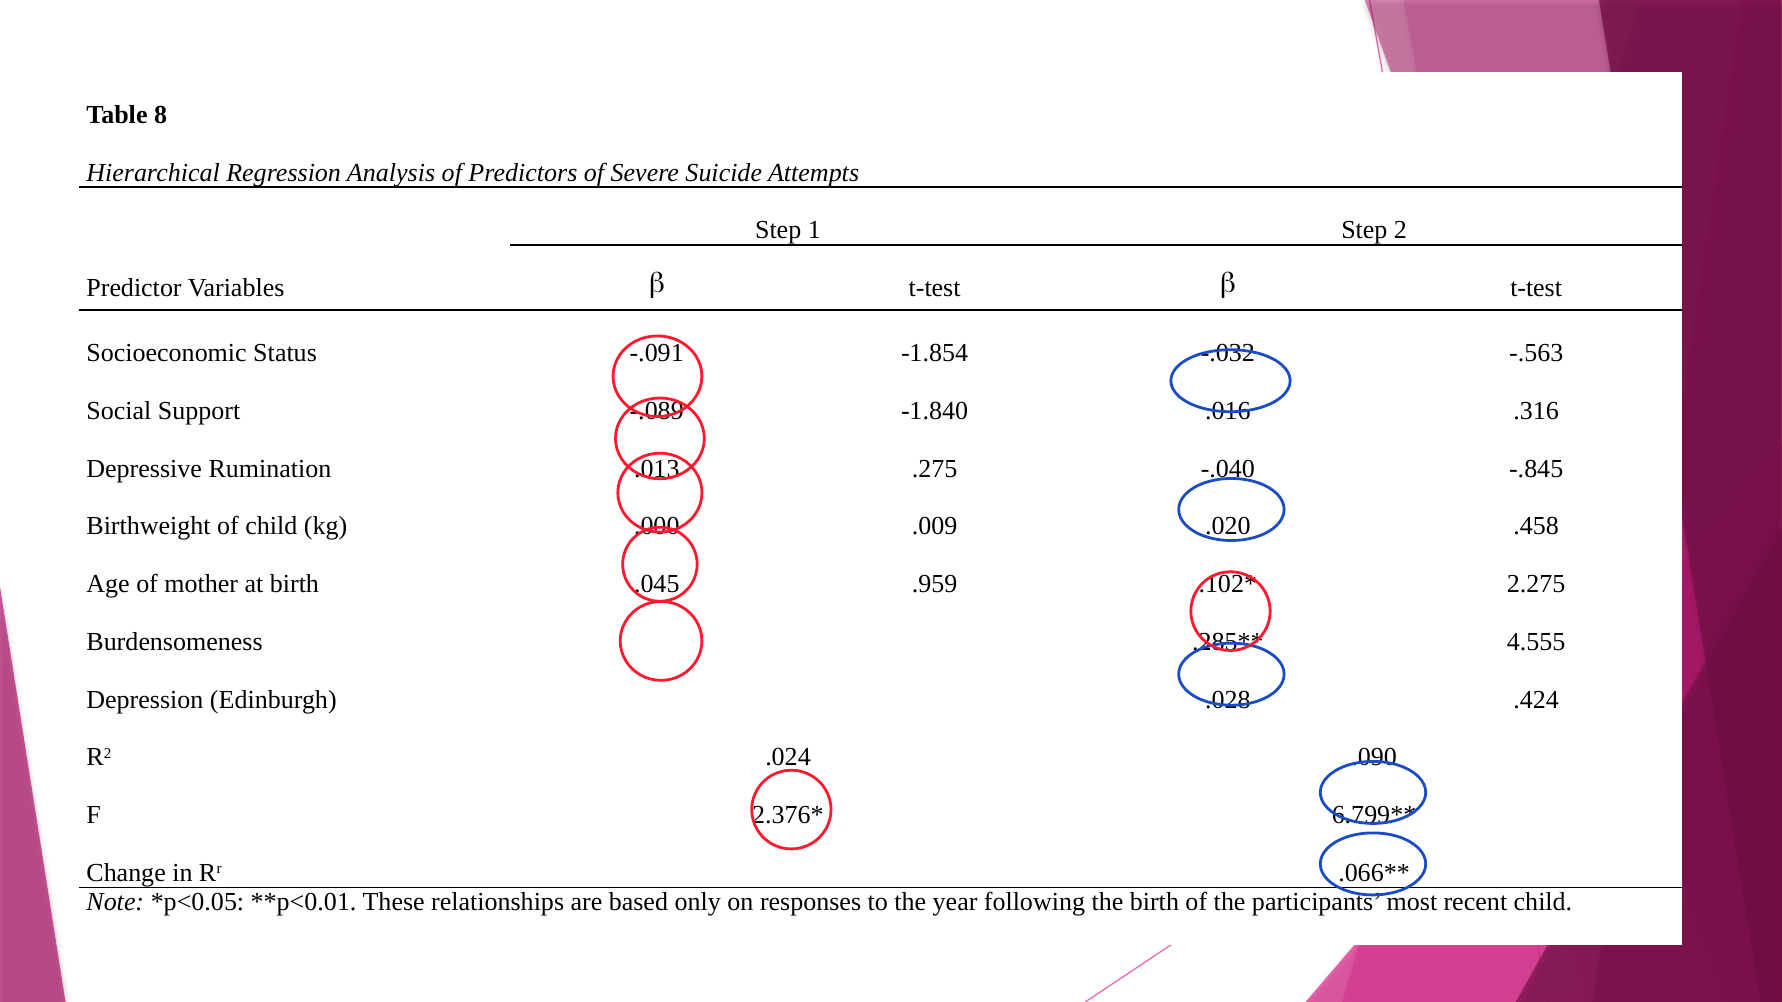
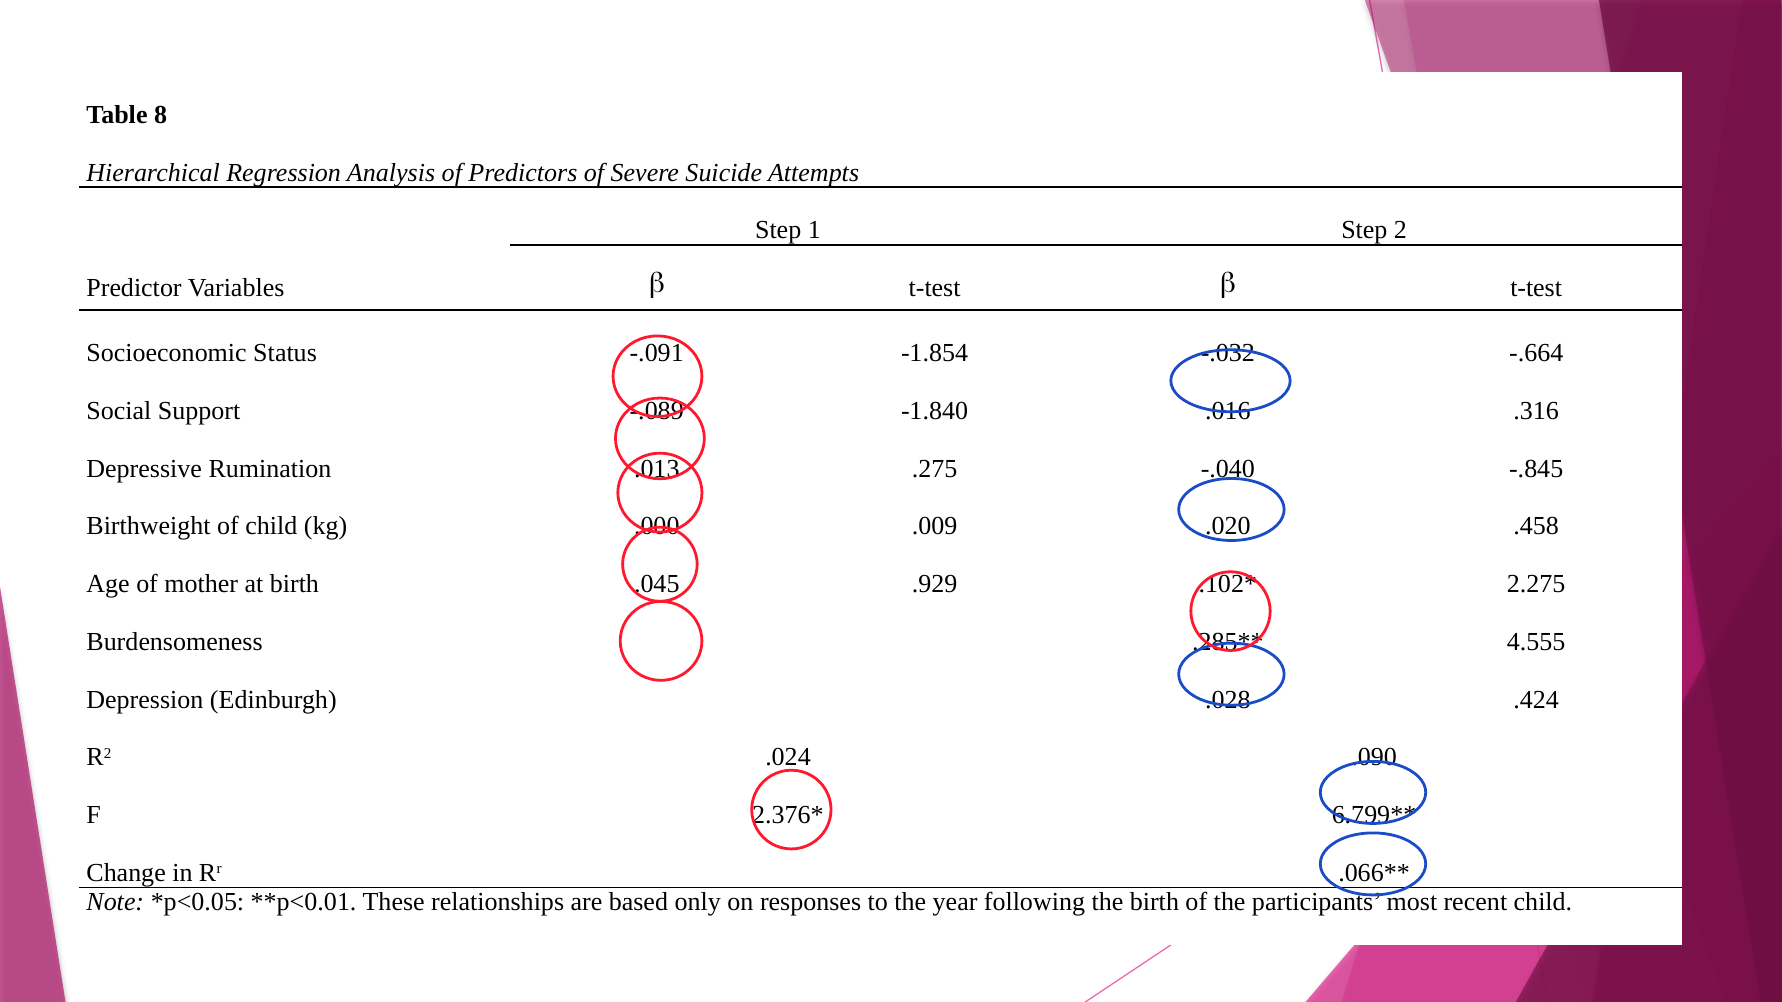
-.563: -.563 -> -.664 (1536, 353)
.959: .959 -> .929 (935, 584)
